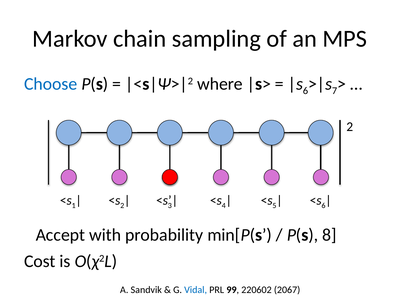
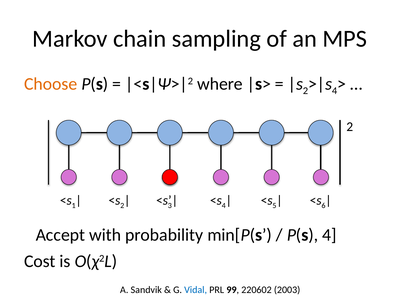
Choose colour: blue -> orange (51, 84)
6: 6 -> 2 (305, 91)
7: 7 -> 4 (335, 91)
P(s 8: 8 -> 4 (329, 235)
2067: 2067 -> 2003 (287, 290)
